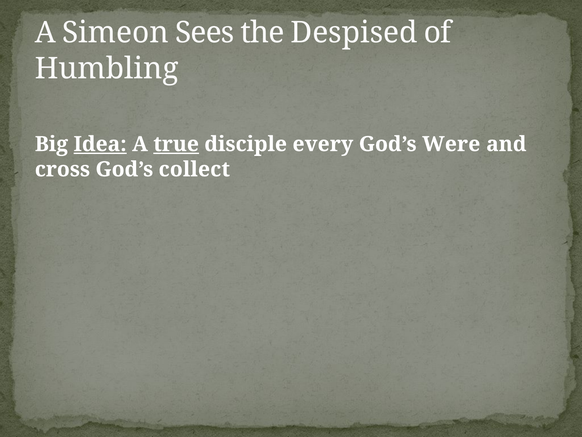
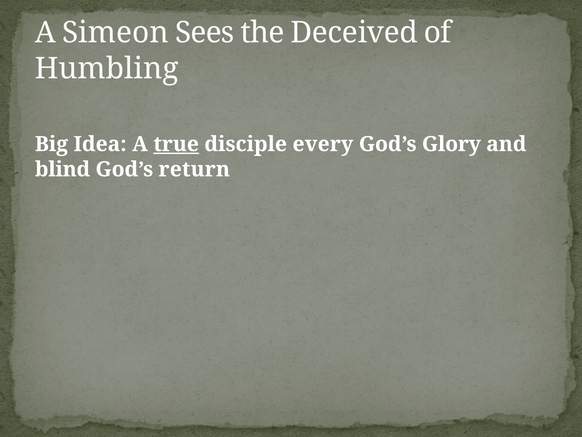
Despised: Despised -> Deceived (354, 33)
Idea underline: present -> none (100, 144)
Were: Were -> Glory (451, 144)
cross: cross -> blind (63, 169)
collect: collect -> return (194, 169)
